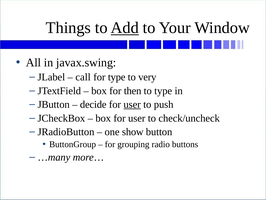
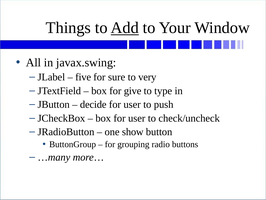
call: call -> five (83, 77)
for type: type -> sure (117, 77)
then: then -> give (133, 91)
user underline: present -> none (132, 104)
